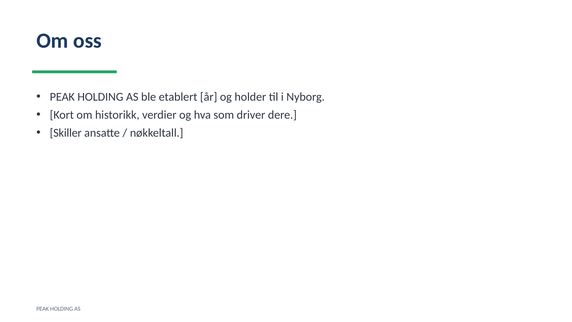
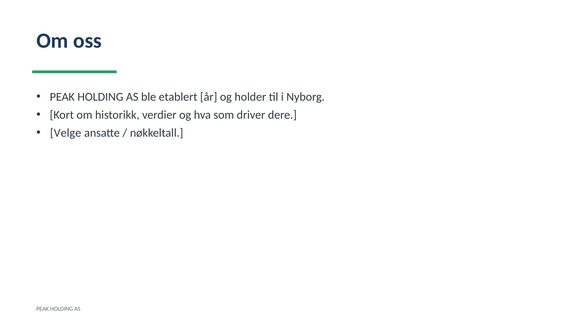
Skiller: Skiller -> Velge (66, 133)
